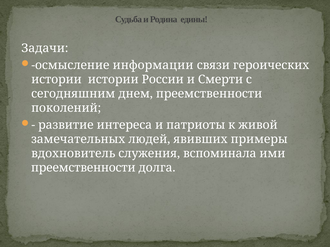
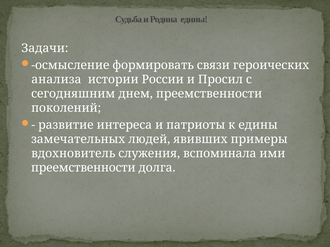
информации: информации -> формировать (153, 65)
истории: истории -> анализа (56, 80)
Смерти: Смерти -> Просил (220, 80)
к живой: живой -> едины (258, 125)
